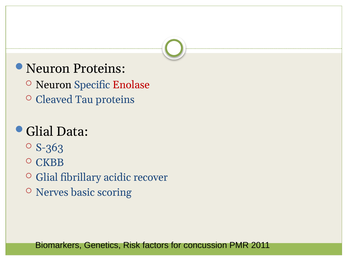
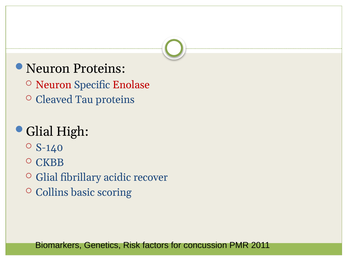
Neuron colour: black -> red (54, 85)
Data: Data -> High (72, 132)
S-363: S-363 -> S-140 (49, 148)
Nerves: Nerves -> Collins (52, 192)
